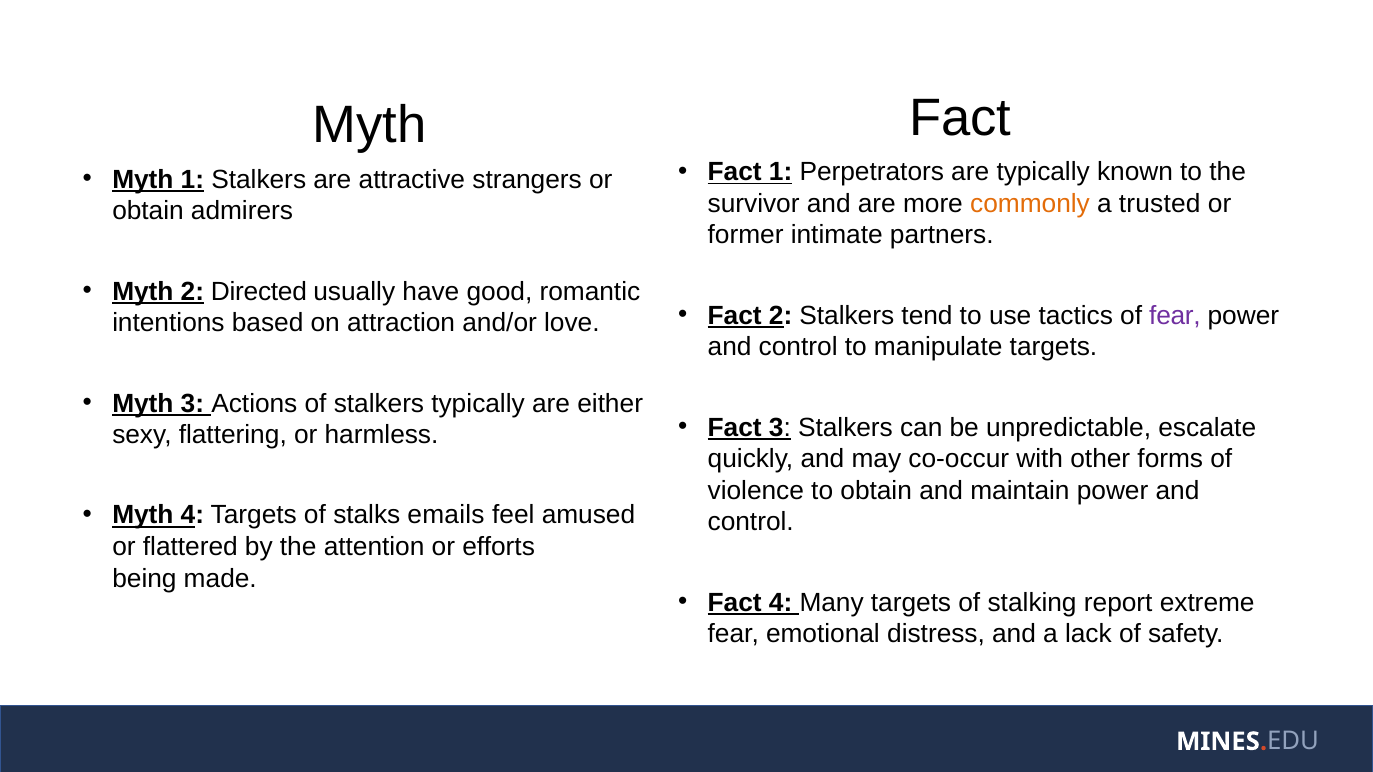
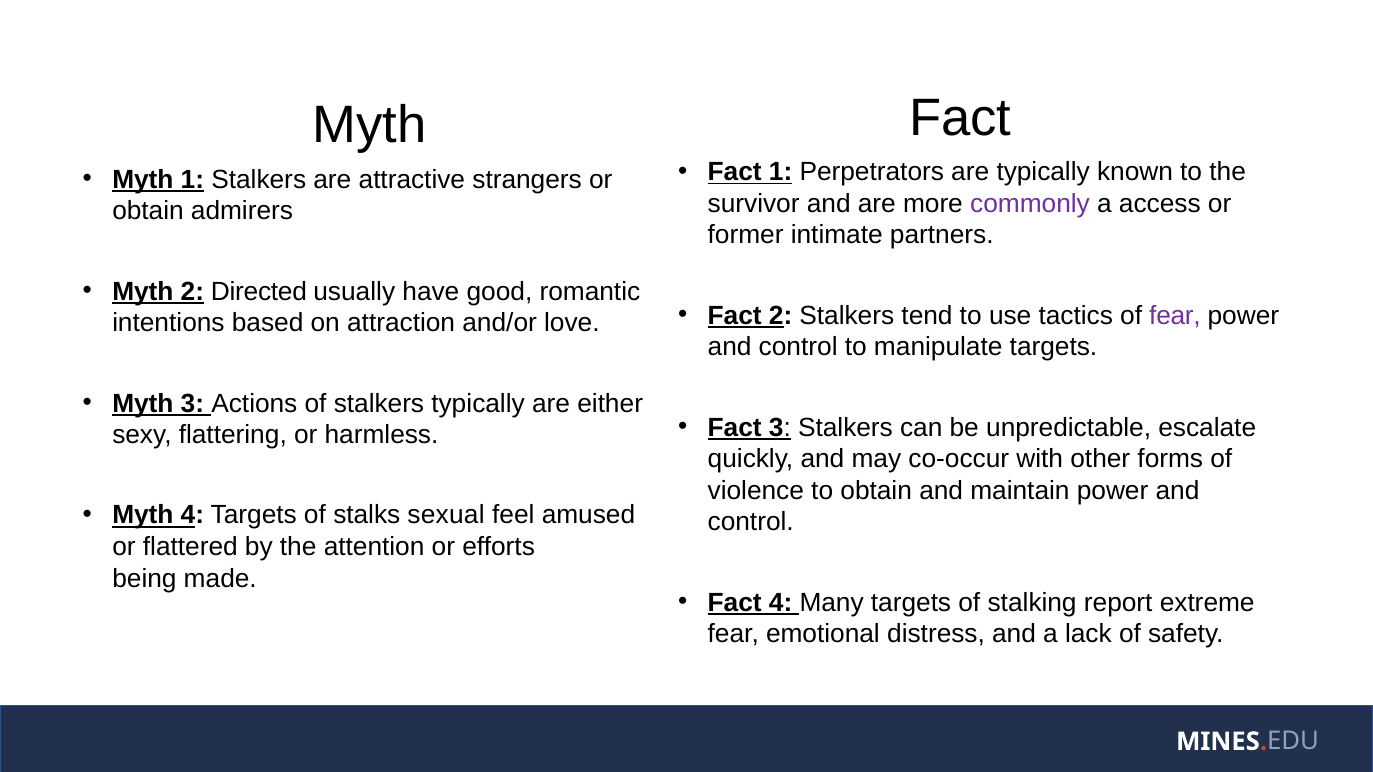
commonly colour: orange -> purple (1030, 204)
trusted: trusted -> access (1160, 204)
emails: emails -> sexual (446, 515)
